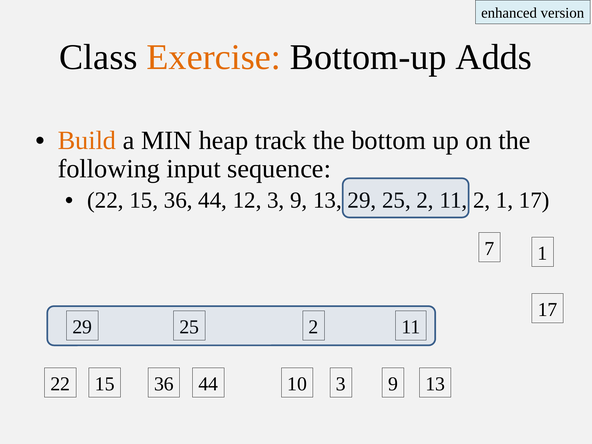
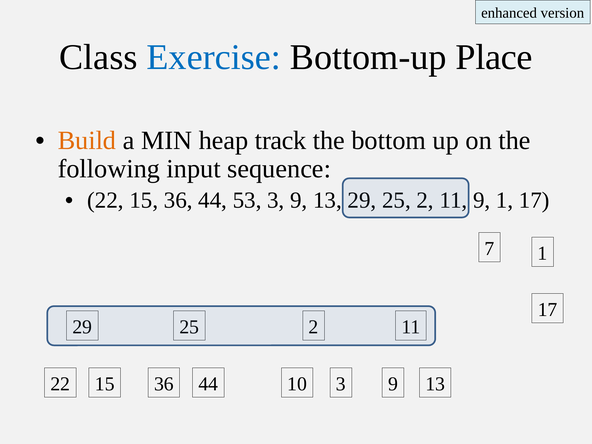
Exercise colour: orange -> blue (214, 57)
Adds: Adds -> Place (494, 57)
12: 12 -> 53 (247, 200)
2: 2 -> 9 (482, 200)
